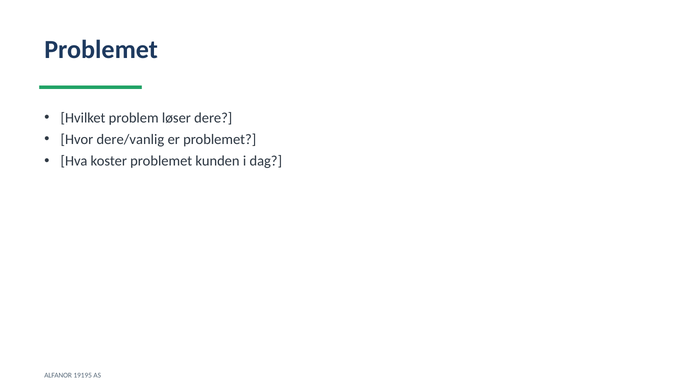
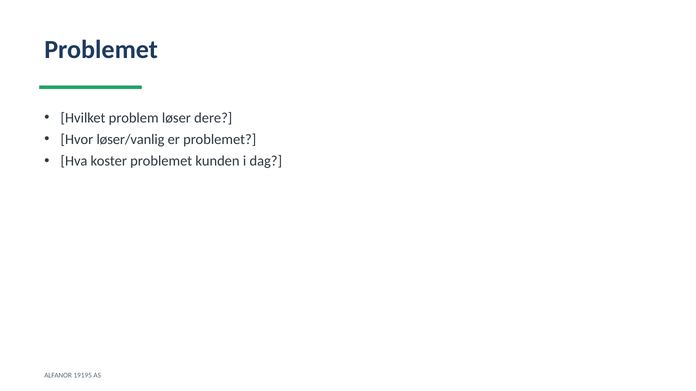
dere/vanlig: dere/vanlig -> løser/vanlig (130, 140)
